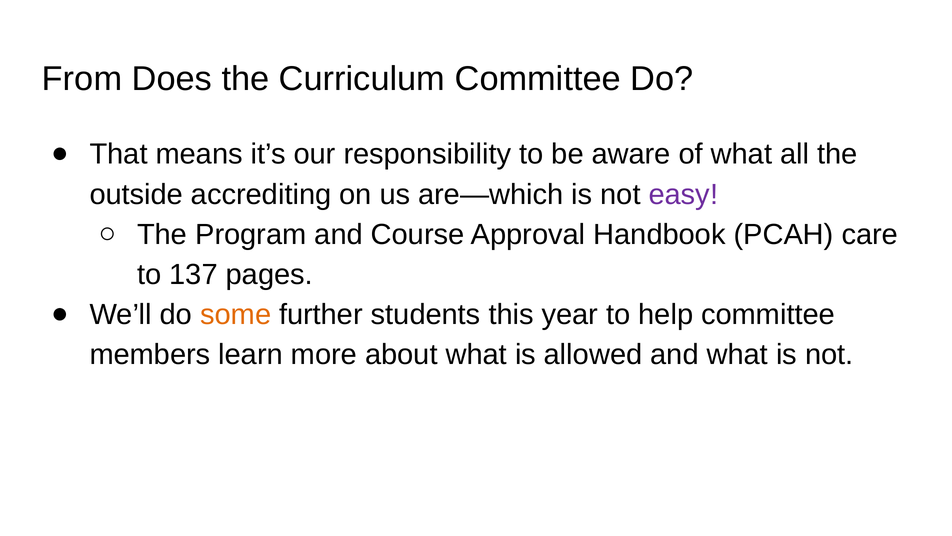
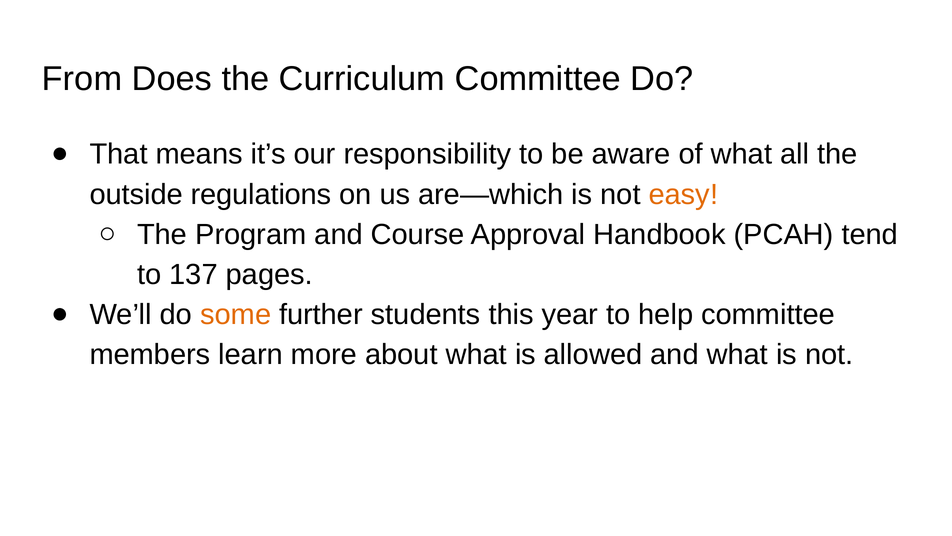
accrediting: accrediting -> regulations (261, 194)
easy colour: purple -> orange (683, 194)
care: care -> tend (870, 234)
